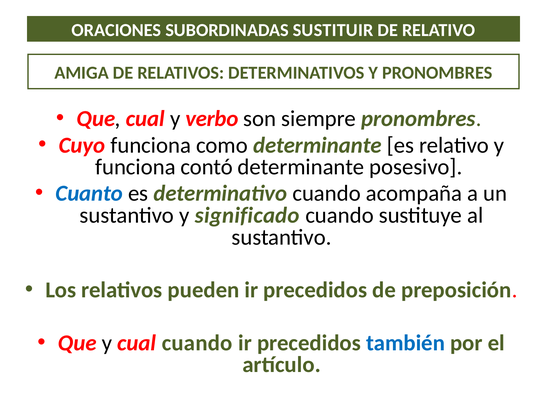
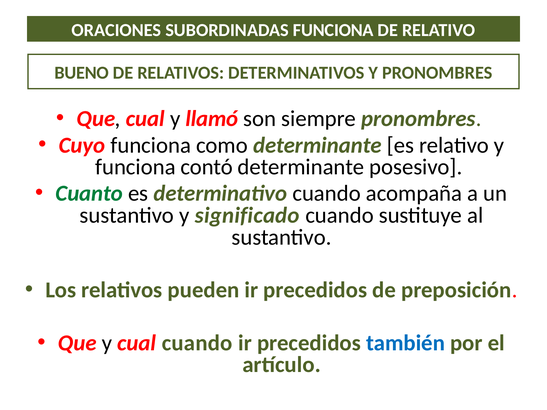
SUBORDINADAS SUSTITUIR: SUSTITUIR -> FUNCIONA (333, 30)
AMIGA: AMIGA -> BUENO (82, 73)
verbo: verbo -> llamó (212, 119)
Cuanto colour: blue -> green (89, 194)
